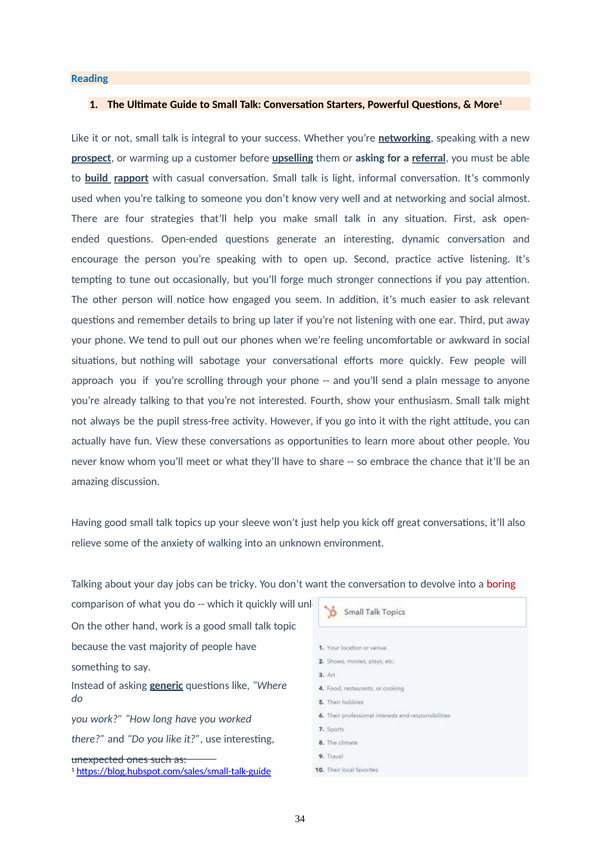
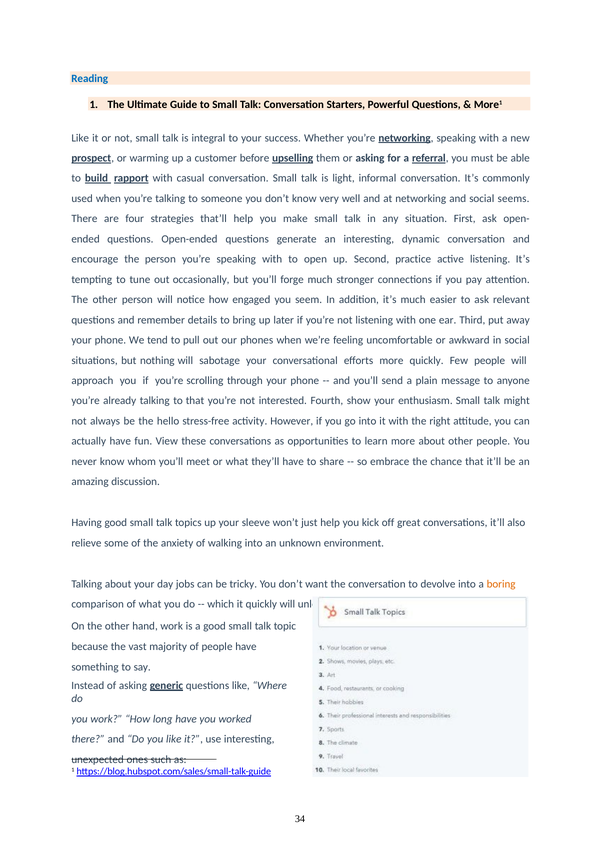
almost: almost -> seems (514, 199)
pupil: pupil -> hello (168, 421)
boring colour: red -> orange (501, 585)
